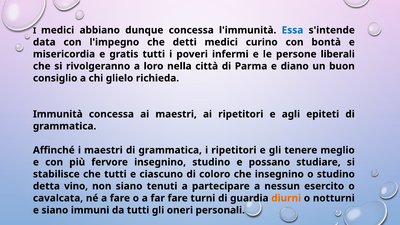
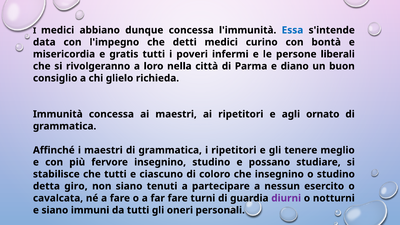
epiteti: epiteti -> ornato (323, 114)
vino: vino -> giro (76, 186)
diurni colour: orange -> purple (286, 198)
